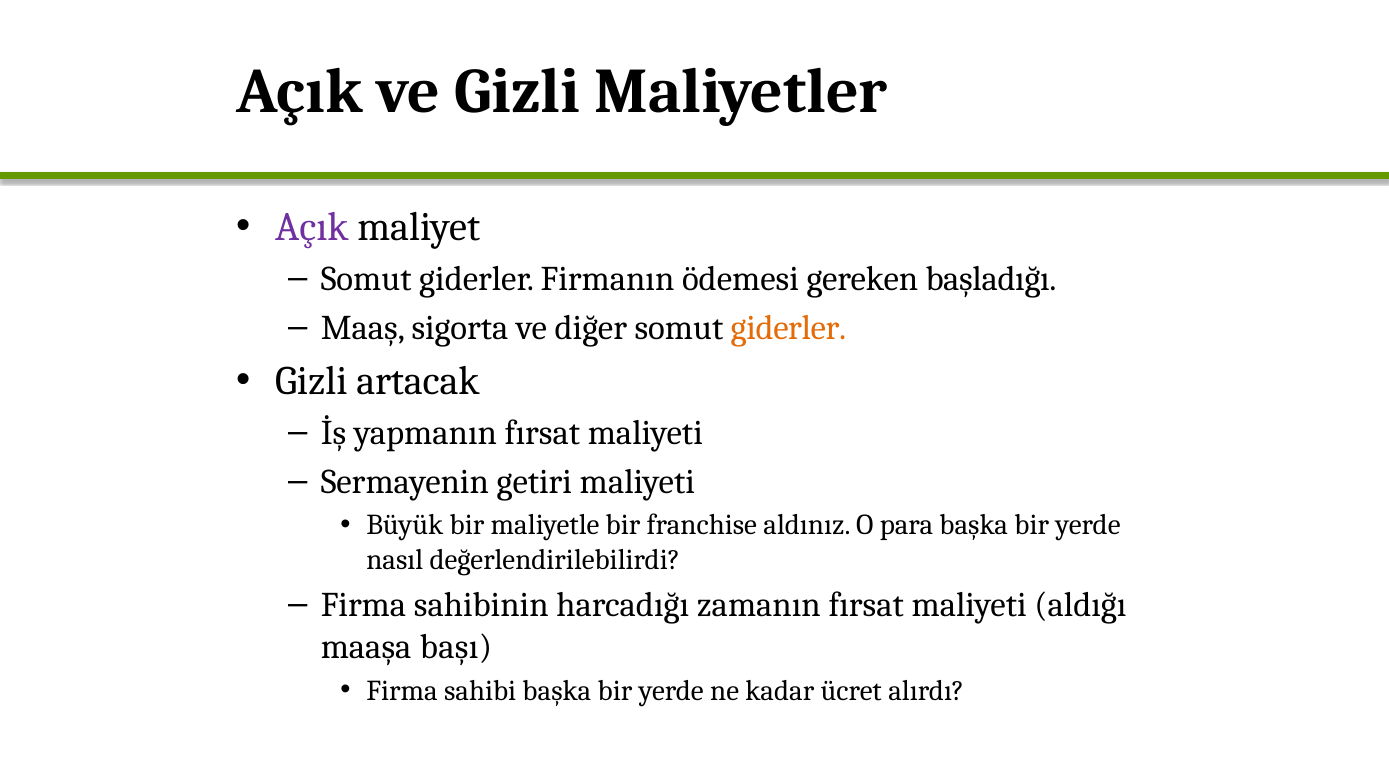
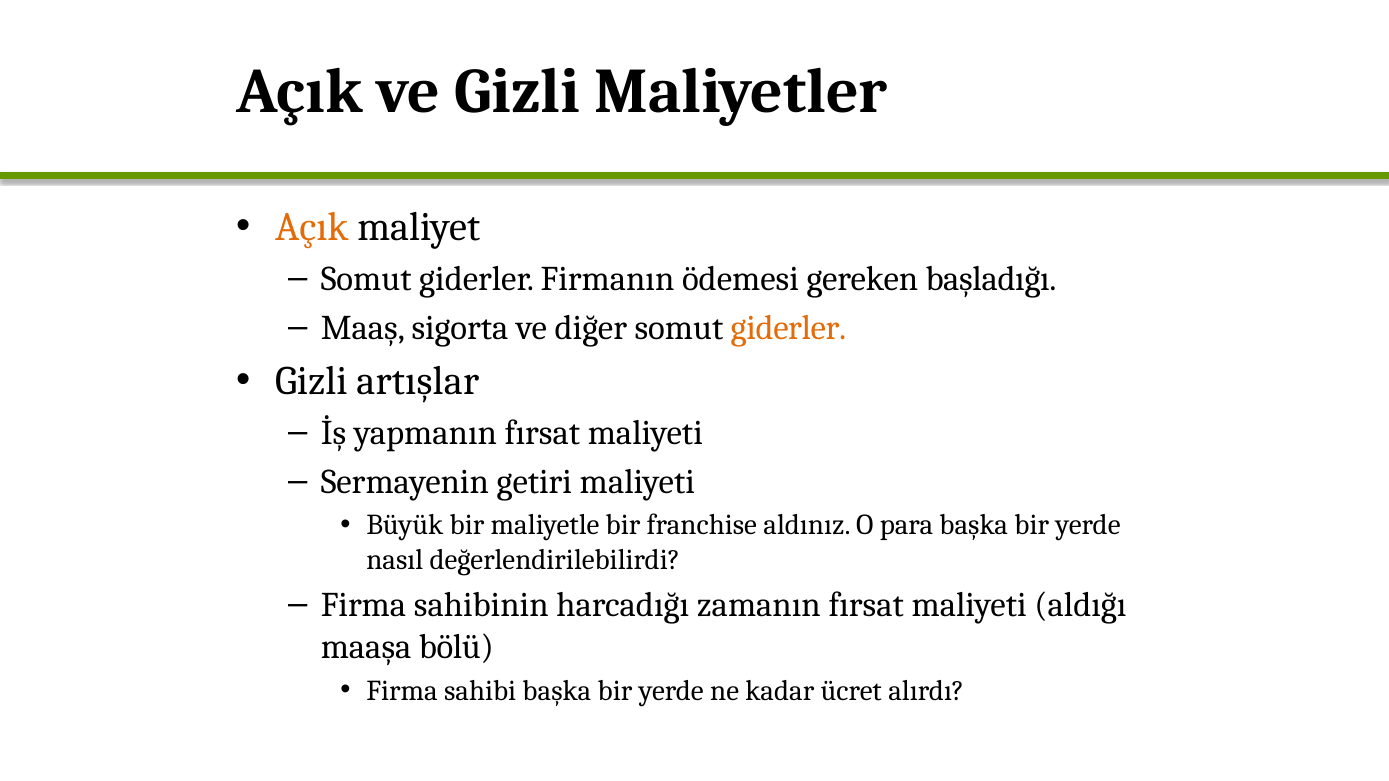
Açık colour: purple -> orange (312, 228)
artacak: artacak -> artışlar (418, 381)
başı: başı -> bölü (456, 647)
